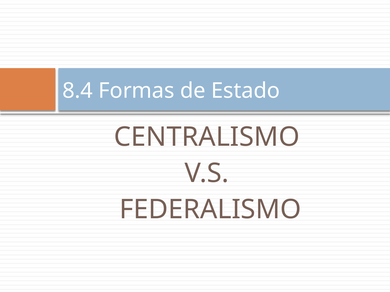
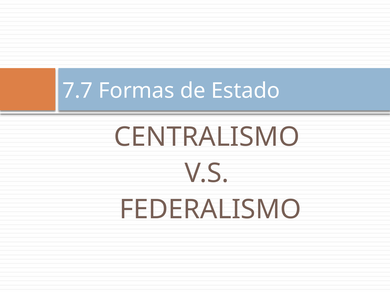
8.4: 8.4 -> 7.7 (78, 91)
